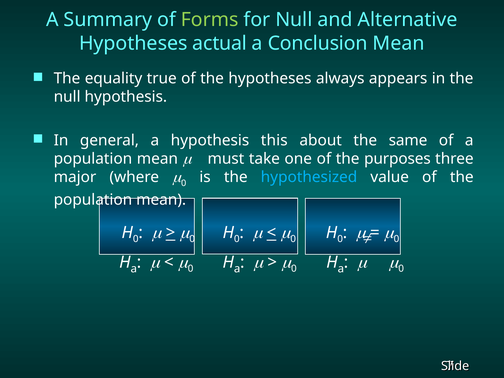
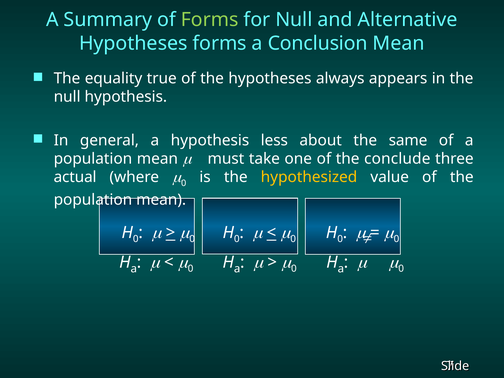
Hypotheses actual: actual -> forms (220, 43)
this: this -> less (274, 140)
purposes: purposes -> conclude (397, 159)
major: major -> actual (75, 177)
hypothesized colour: light blue -> yellow (309, 177)
